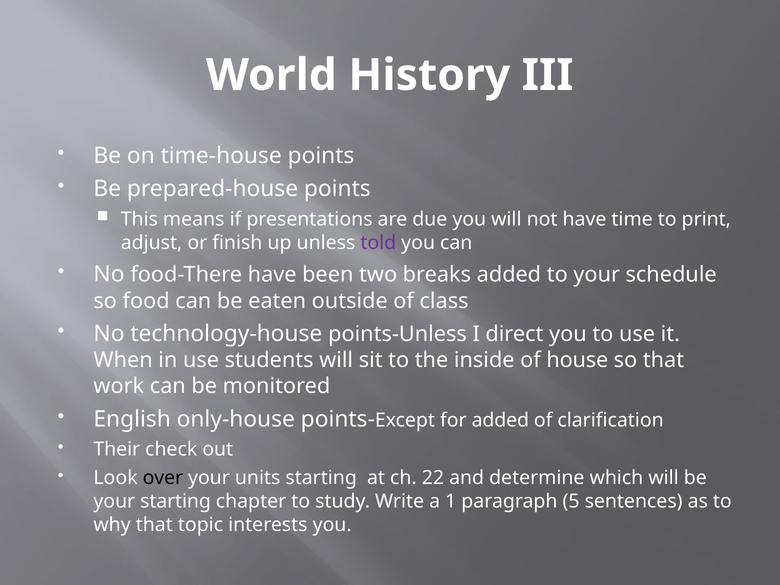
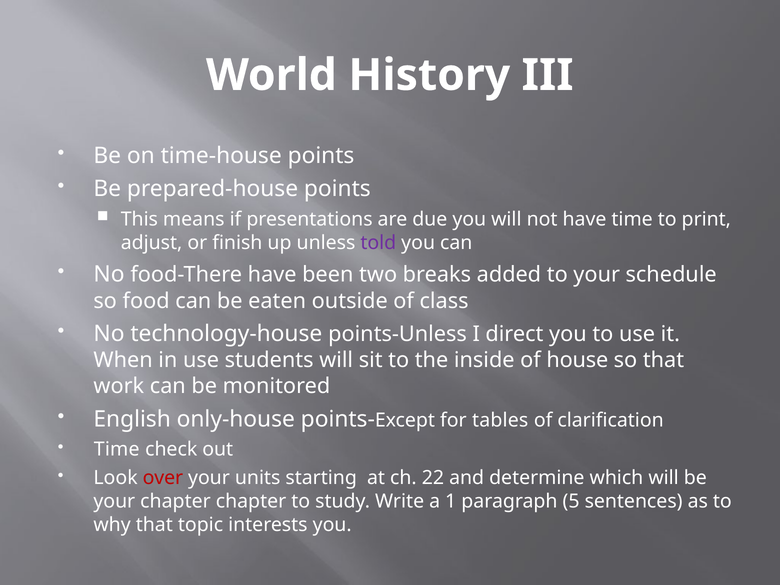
for added: added -> tables (500, 420)
Their: Their -> Time (117, 449)
over colour: black -> red (163, 478)
your starting: starting -> chapter (175, 501)
